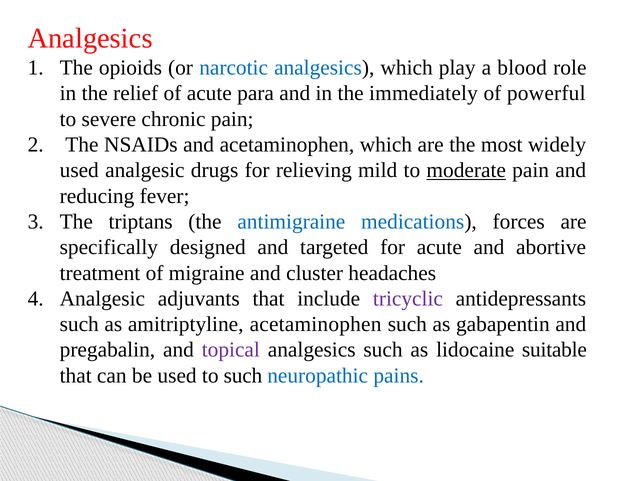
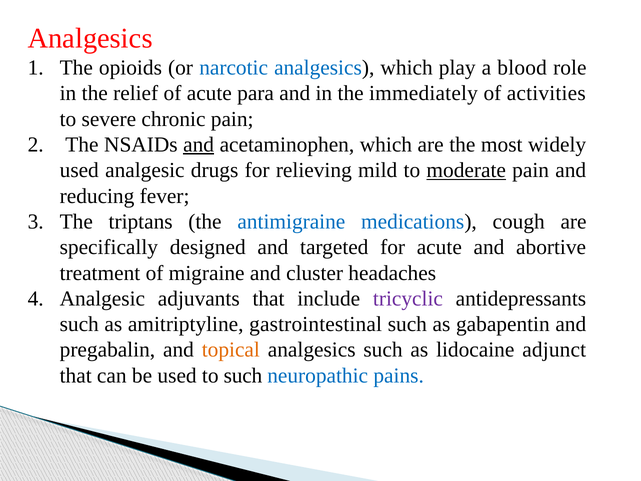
powerful: powerful -> activities (546, 93)
and underline: none -> present (199, 145)
forces: forces -> cough (519, 222)
amitriptyline acetaminophen: acetaminophen -> gastrointestinal (316, 324)
topical colour: purple -> orange (231, 350)
suitable: suitable -> adjunct (554, 350)
